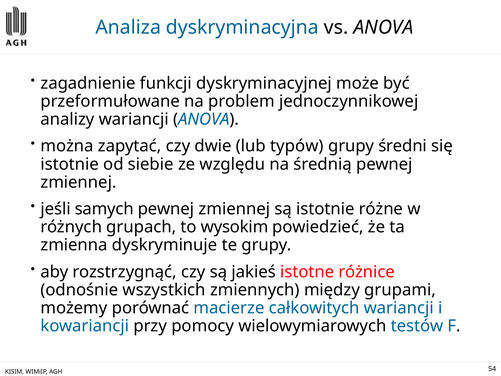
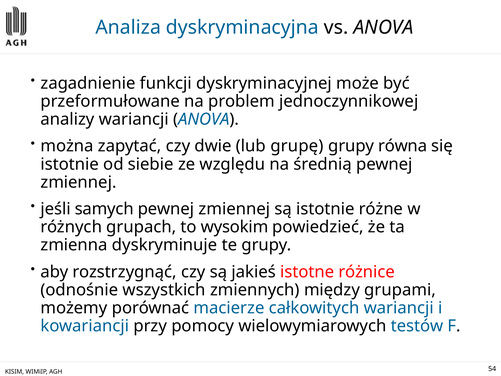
typów: typów -> grupę (297, 146)
średni: średni -> równa (403, 146)
